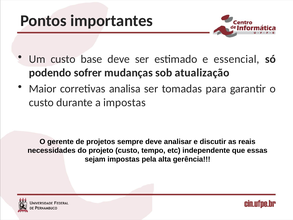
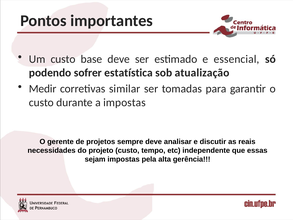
mudanças: mudanças -> estatística (129, 73)
Maior: Maior -> Medir (43, 89)
analisa: analisa -> similar (125, 89)
